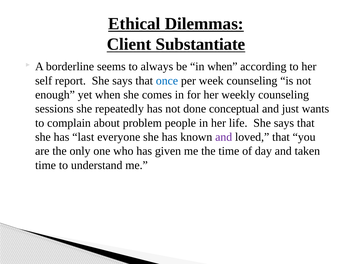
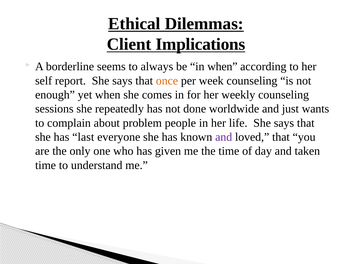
Substantiate: Substantiate -> Implications (200, 44)
once colour: blue -> orange (167, 81)
conceptual: conceptual -> worldwide (234, 109)
